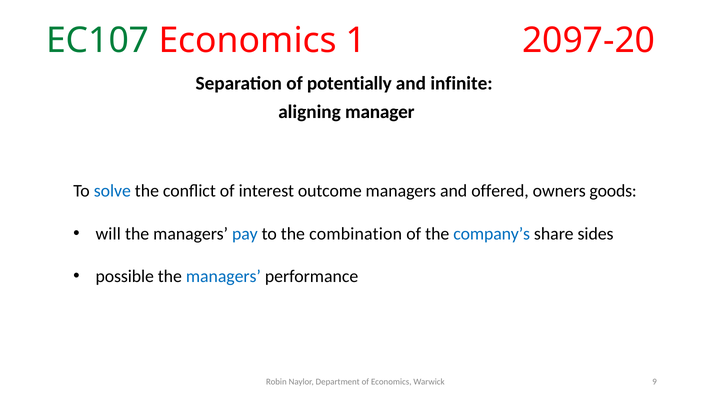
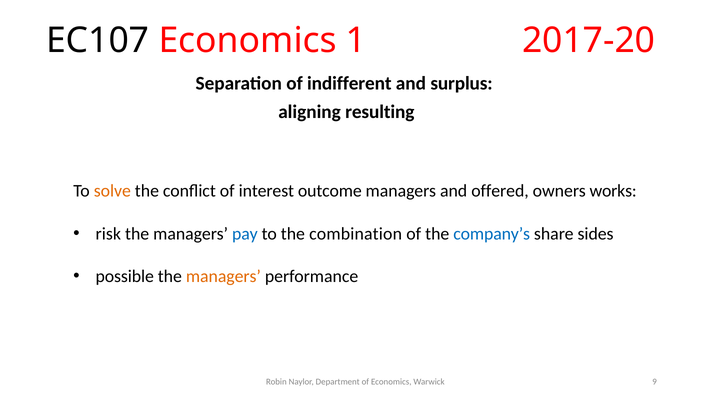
EC107 colour: green -> black (98, 40)
2097-20: 2097-20 -> 2017-20 (589, 40)
potentially: potentially -> indifferent (349, 84)
infinite: infinite -> surplus (462, 84)
manager: manager -> resulting (380, 112)
solve colour: blue -> orange (112, 191)
goods: goods -> works (613, 191)
will: will -> risk (108, 234)
managers colour: blue -> orange (223, 276)
